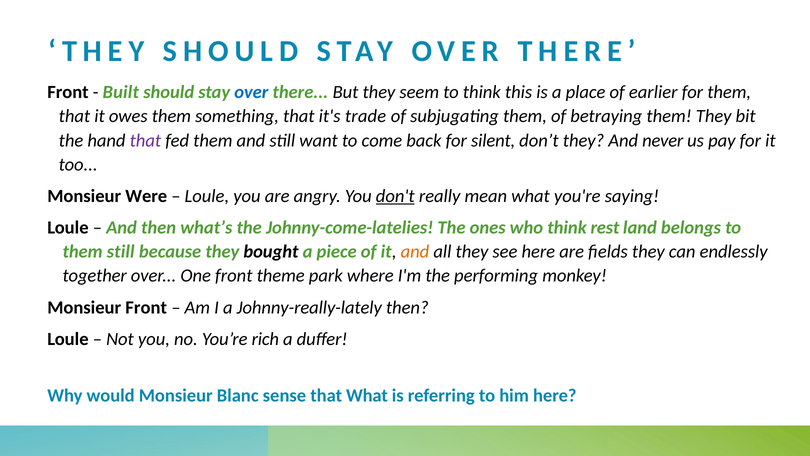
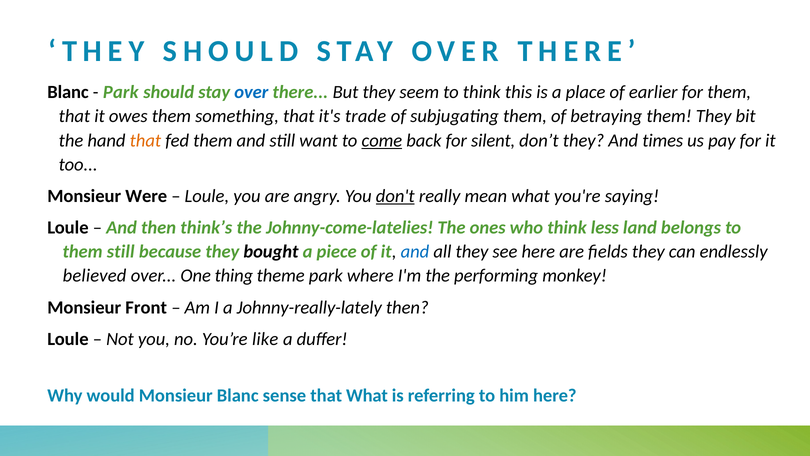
Front: Front -> Blanc (68, 92)
Built: Built -> Park (121, 92)
that colour: purple -> orange (145, 140)
come underline: none -> present (382, 140)
never: never -> times (663, 140)
what’s: what’s -> think’s (206, 228)
rest: rest -> less (605, 228)
and colour: orange -> blue (415, 252)
together: together -> believed (95, 276)
One front: front -> thing (234, 276)
rich: rich -> like (265, 339)
